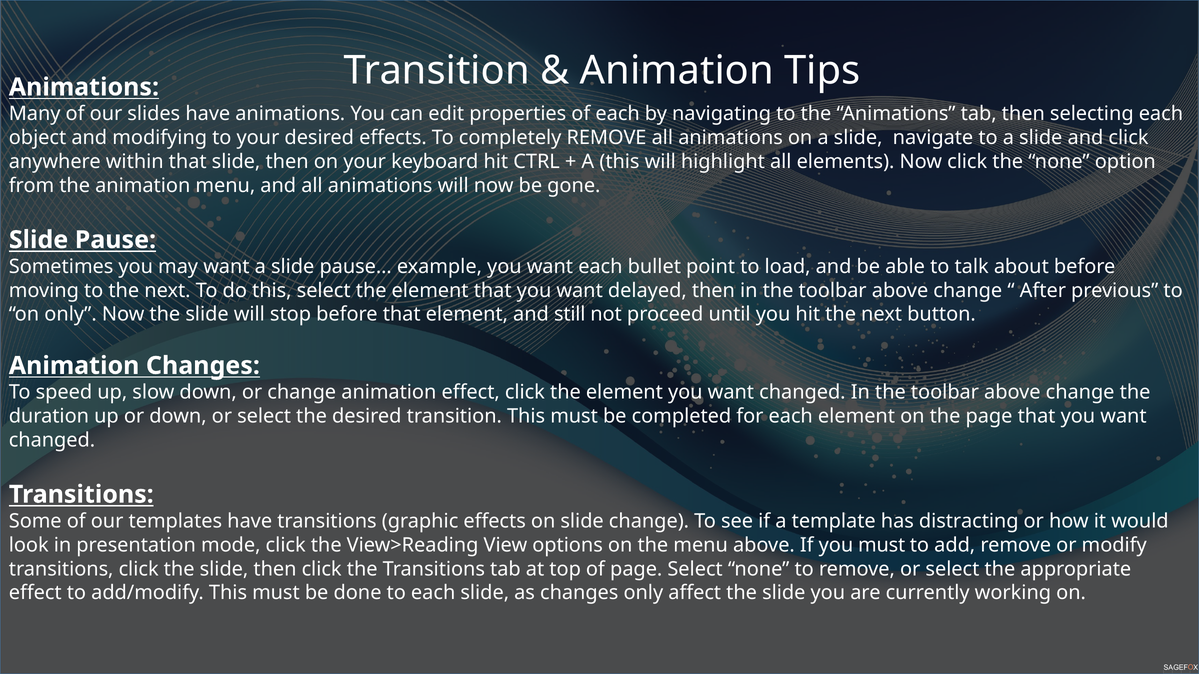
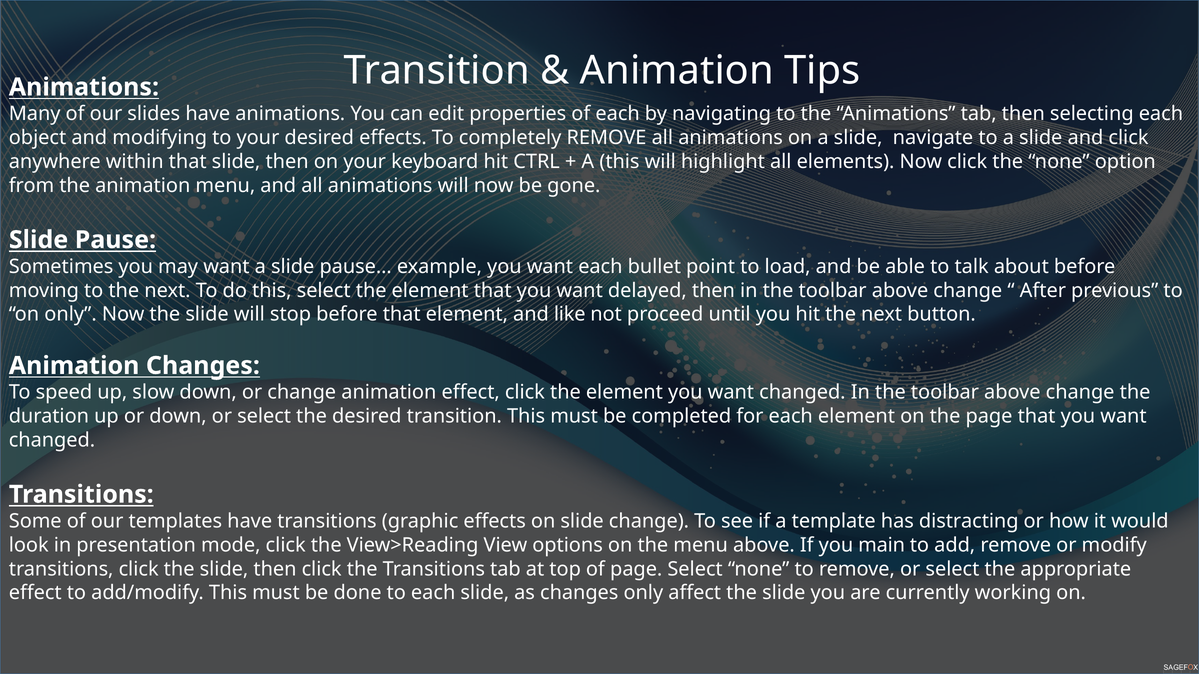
still: still -> like (570, 315)
you must: must -> main (882, 545)
